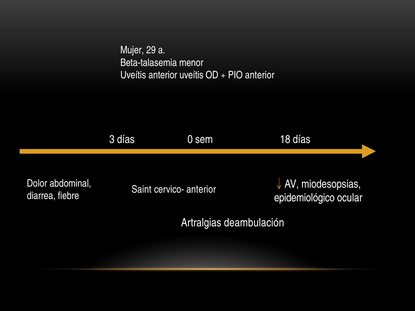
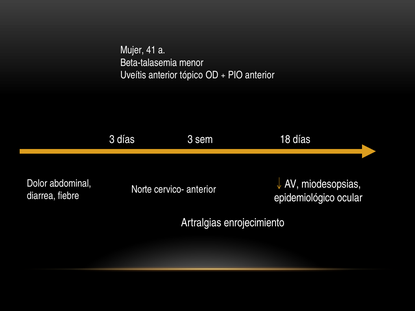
29: 29 -> 41 (151, 50)
anterior uveítis: uveítis -> tópico (191, 75)
días 0: 0 -> 3 (190, 140)
Saint: Saint -> Norte (142, 190)
deambulación: deambulación -> enrojecimiento (254, 223)
